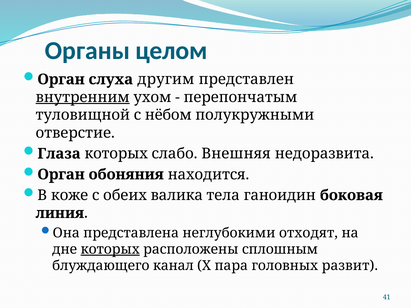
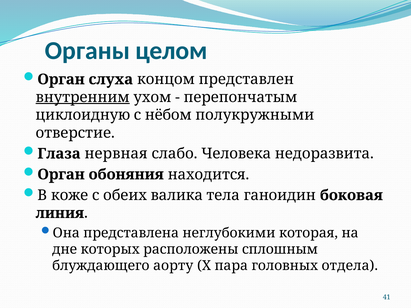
другим: другим -> концом (166, 79)
туловищной: туловищной -> циклоидную (83, 115)
Глаза которых: которых -> нервная (116, 154)
Внешняя: Внешняя -> Человека (236, 154)
отходят: отходят -> которая (308, 233)
которых underline: present -> none (110, 249)
канал: канал -> аорту (173, 266)
развит: развит -> отдела (350, 266)
